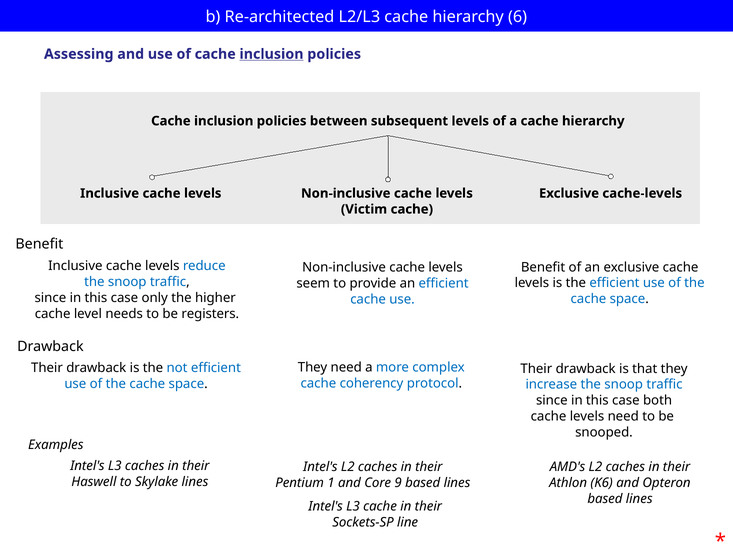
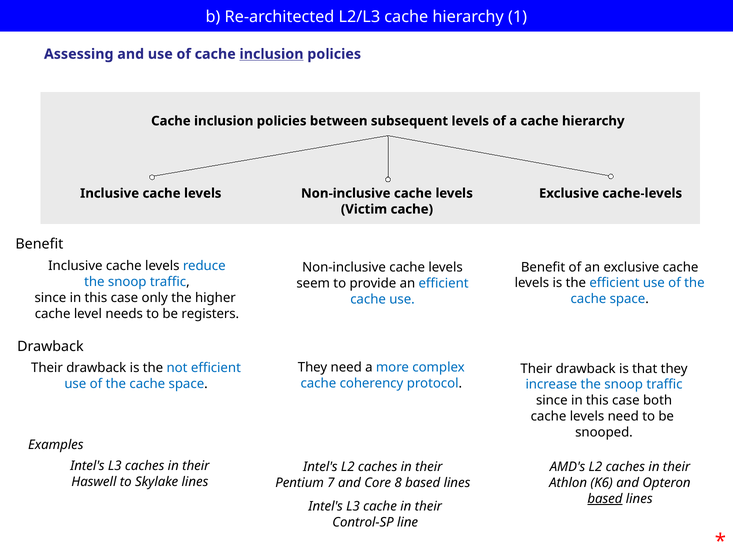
6: 6 -> 1 (518, 17)
1: 1 -> 7 (331, 483)
9: 9 -> 8 (398, 483)
based underline: none -> present (605, 499)
Sockets-SP: Sockets-SP -> Control-SP (363, 522)
